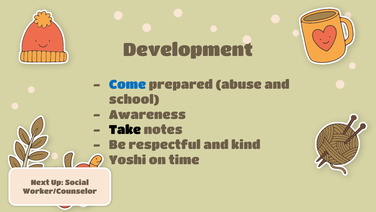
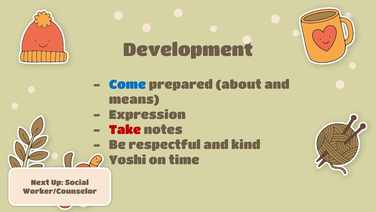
abuse: abuse -> about (239, 85)
school: school -> means (134, 100)
Awareness: Awareness -> Expression (147, 115)
Take colour: black -> red (125, 130)
